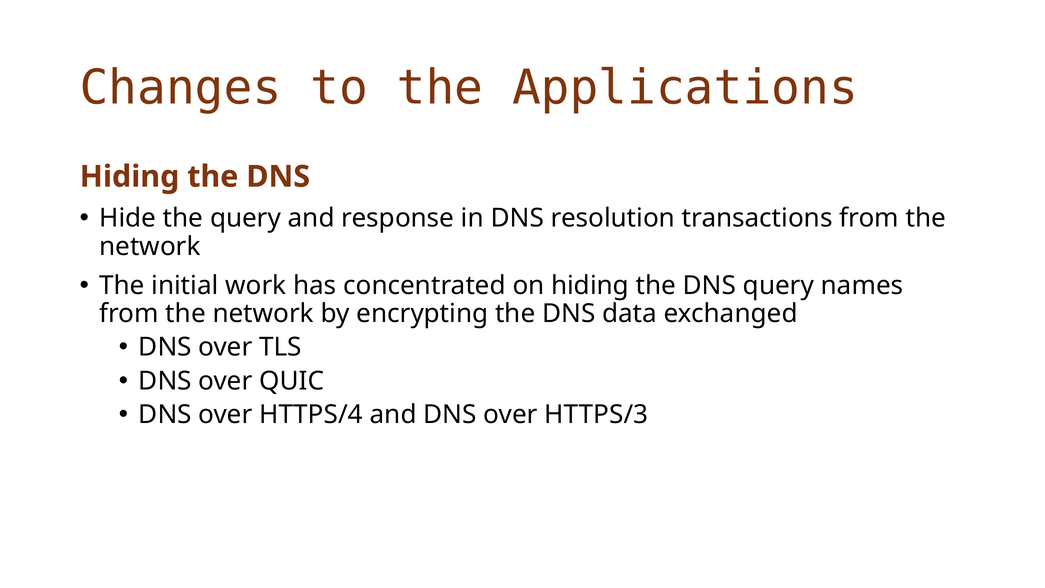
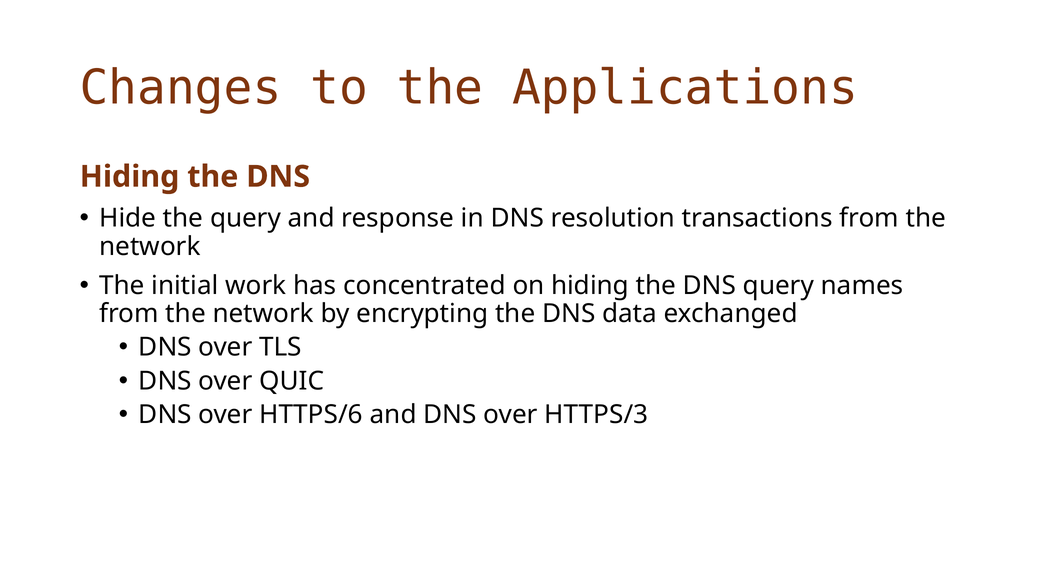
HTTPS/4: HTTPS/4 -> HTTPS/6 (311, 415)
